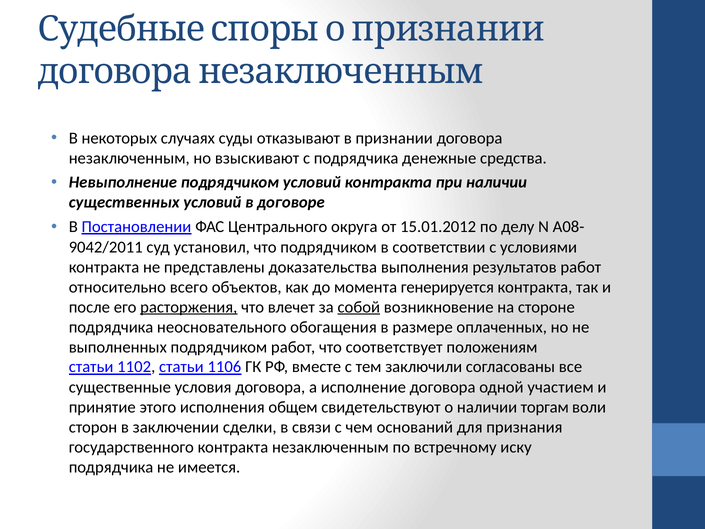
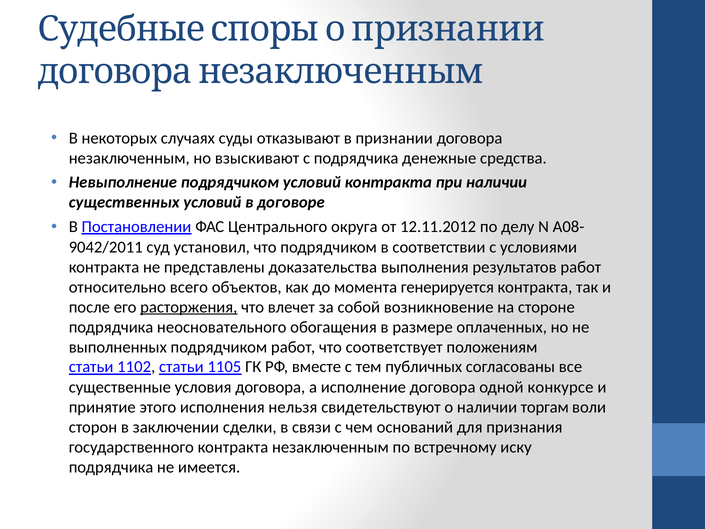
15.01.2012: 15.01.2012 -> 12.11.2012 (438, 227)
собой underline: present -> none (359, 307)
1106: 1106 -> 1105 (224, 367)
заключили: заключили -> публичных (424, 367)
участием: участием -> конкурсе (561, 387)
общем: общем -> нельзя (293, 407)
